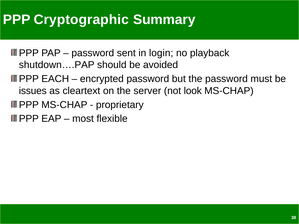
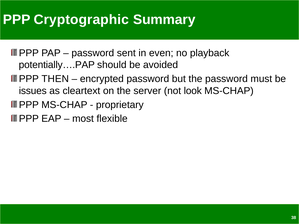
login: login -> even (161, 53)
shutdown….PAP: shutdown….PAP -> potentially….PAP (57, 65)
EACH: EACH -> THEN (55, 79)
